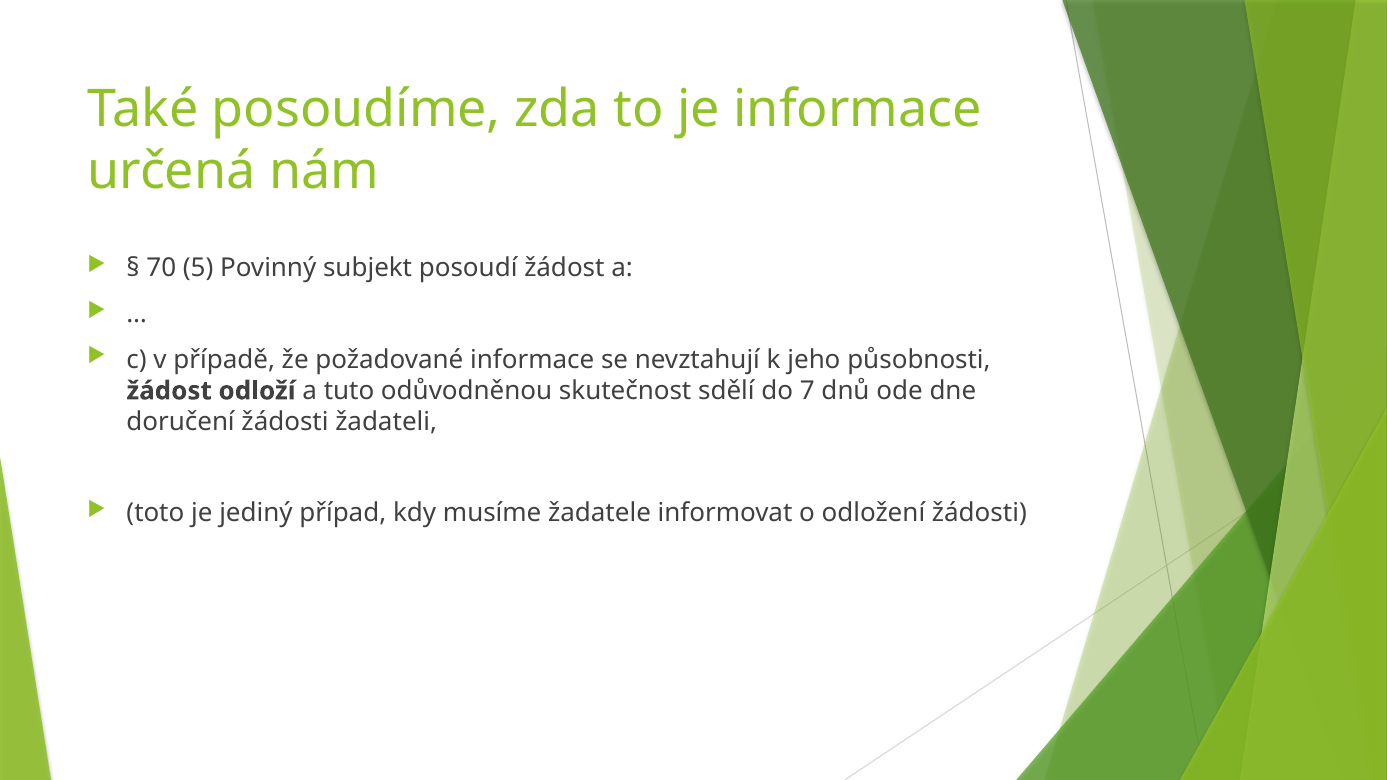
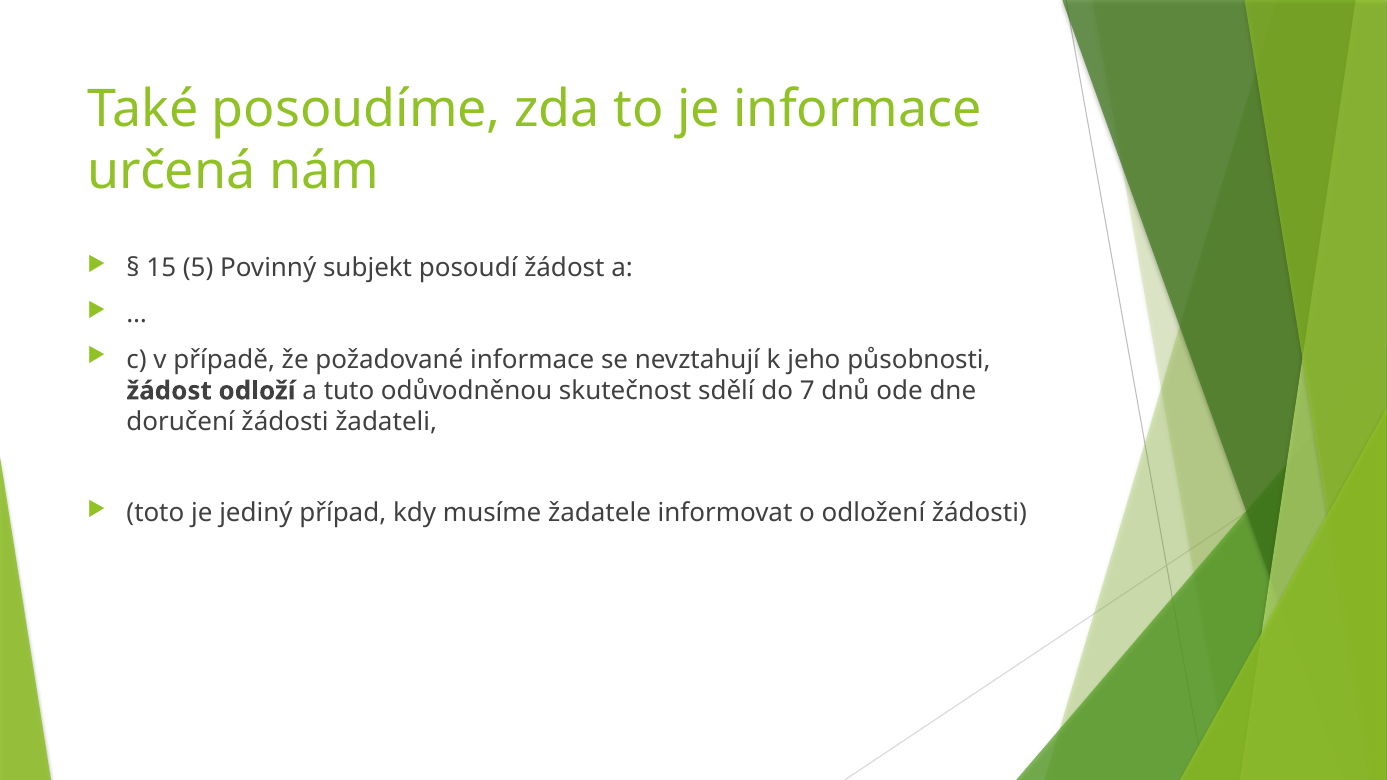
70: 70 -> 15 (161, 268)
